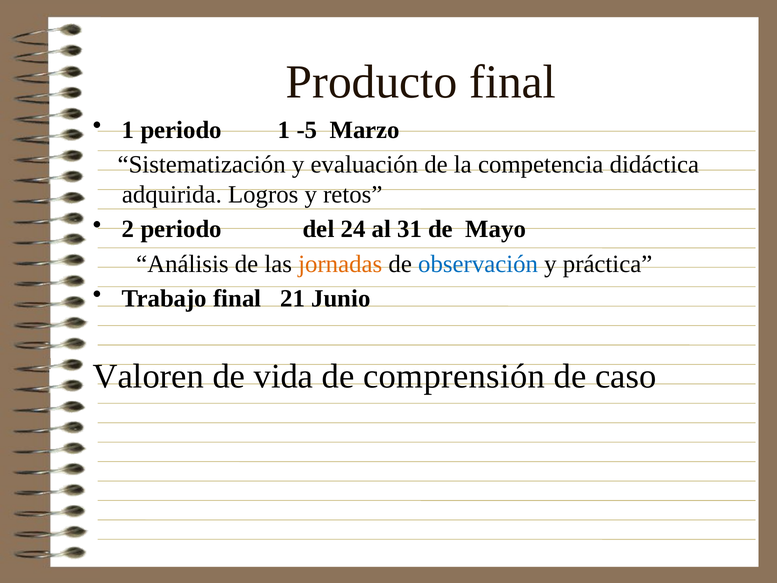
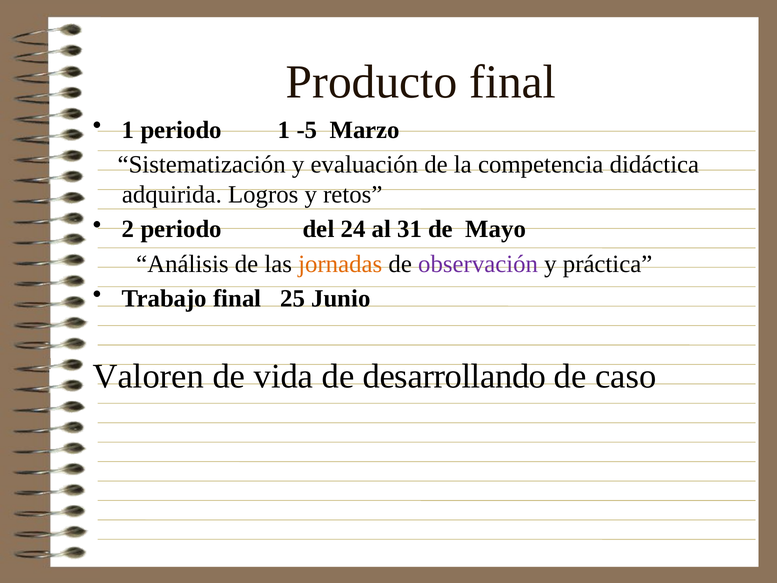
observación colour: blue -> purple (478, 264)
21: 21 -> 25 (293, 298)
comprensión: comprensión -> desarrollando (454, 376)
